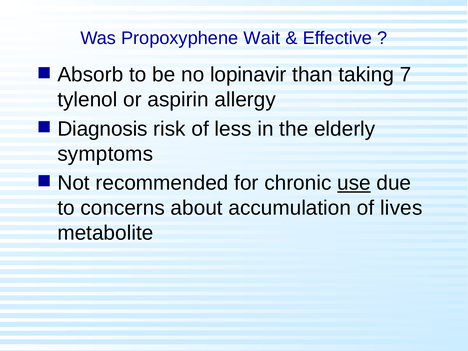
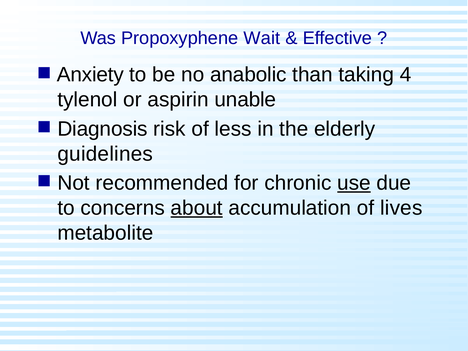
Absorb: Absorb -> Anxiety (90, 75)
lopinavir: lopinavir -> anabolic (248, 75)
7: 7 -> 4 (406, 75)
allergy: allergy -> unable (245, 100)
symptoms: symptoms -> guidelines (105, 154)
about underline: none -> present (197, 208)
